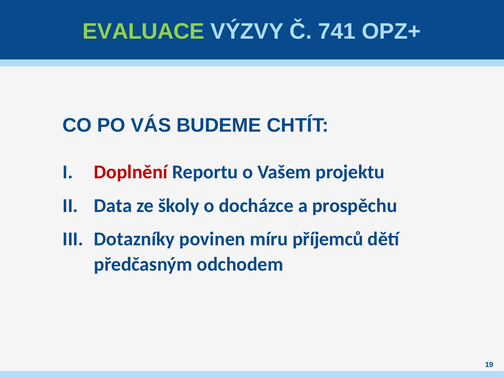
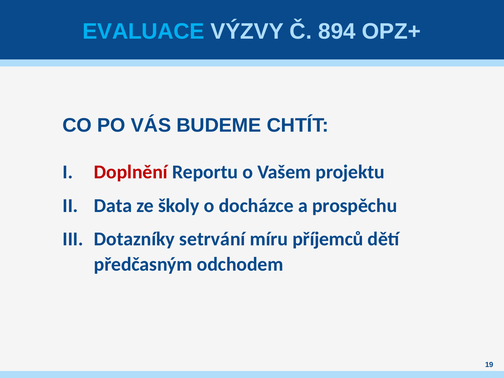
EVALUACE colour: light green -> light blue (143, 31)
741: 741 -> 894 (337, 31)
povinen: povinen -> setrvání (212, 239)
